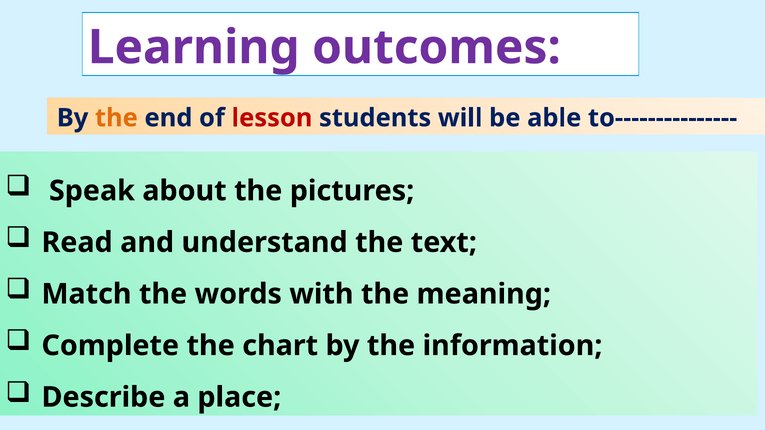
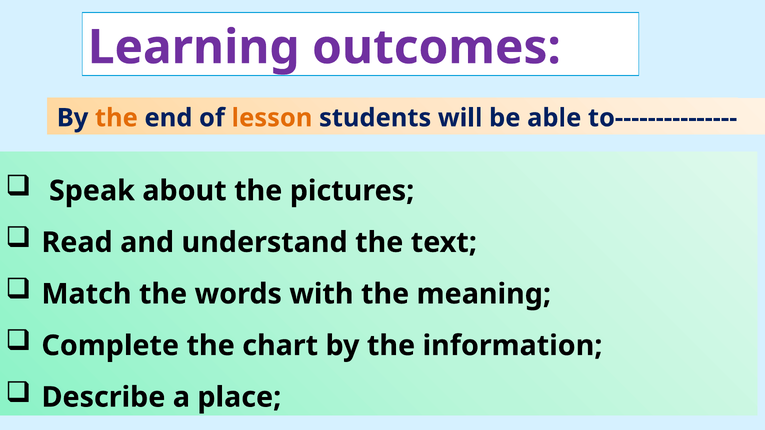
lesson colour: red -> orange (272, 118)
